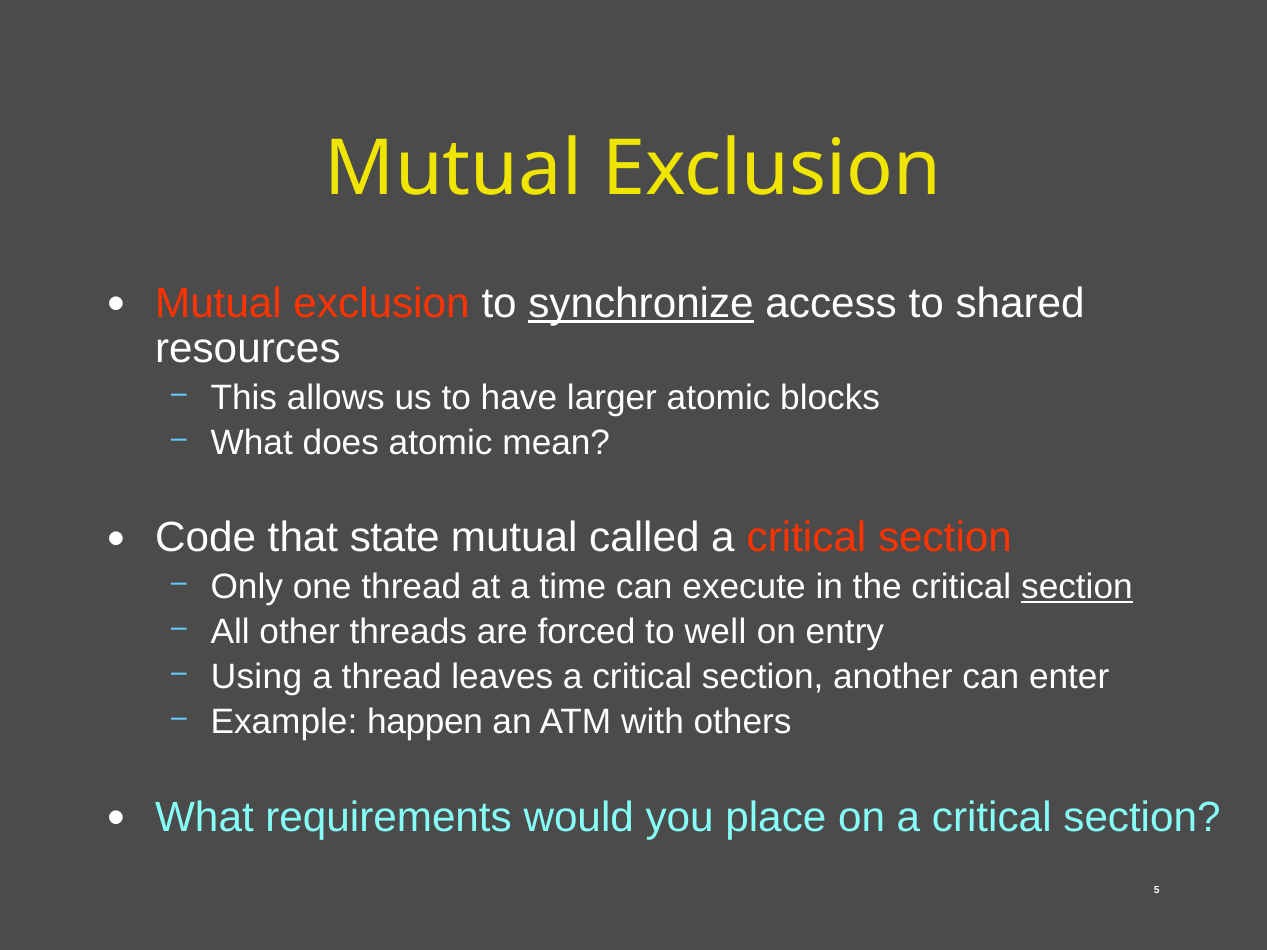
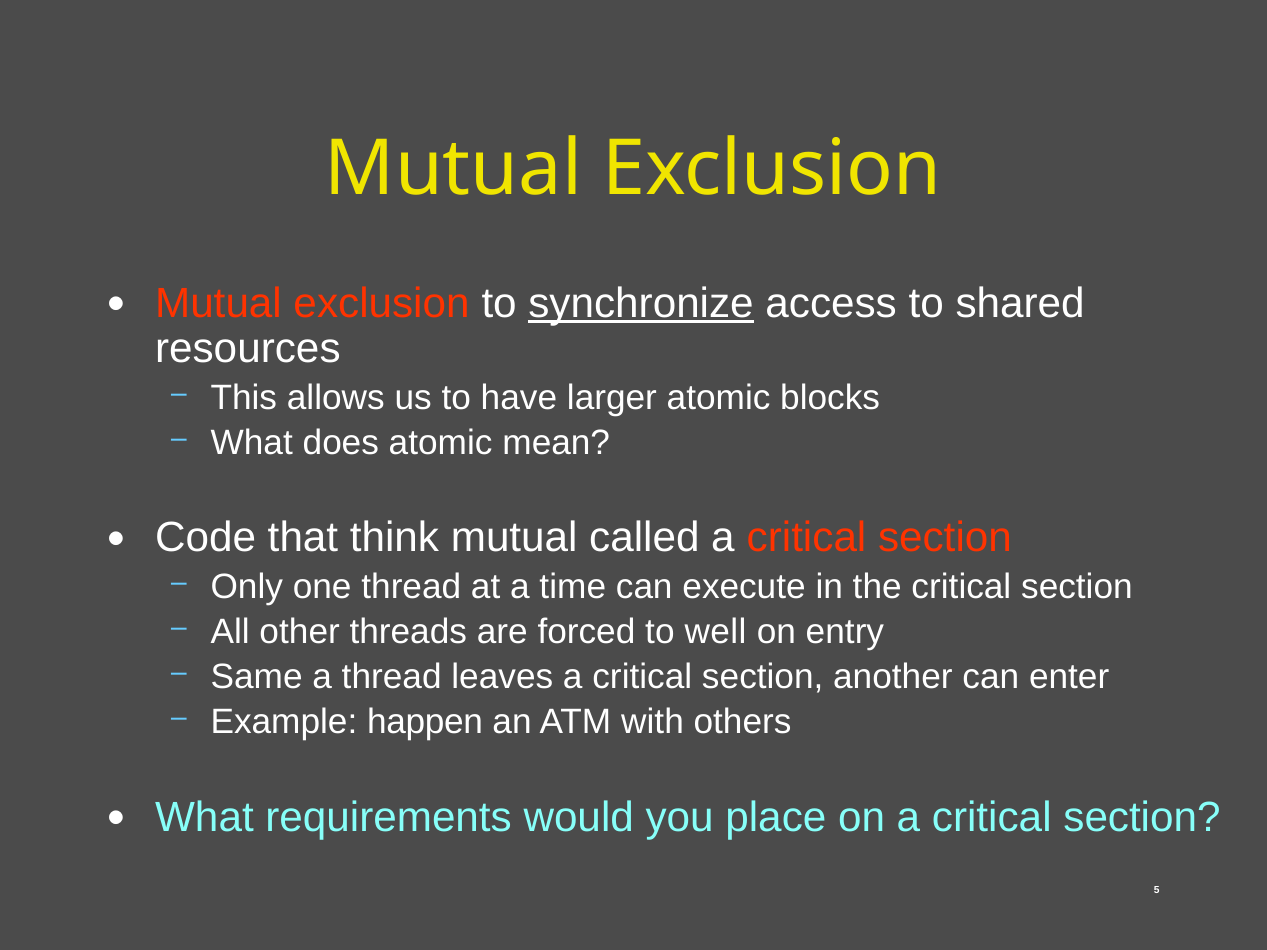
state: state -> think (394, 538)
section underline: present -> none (1077, 587)
Using: Using -> Same (257, 677)
